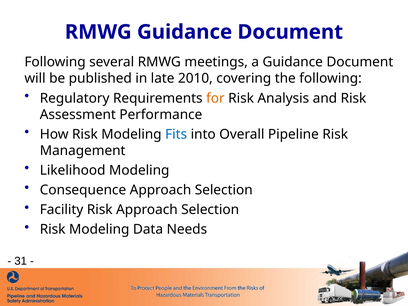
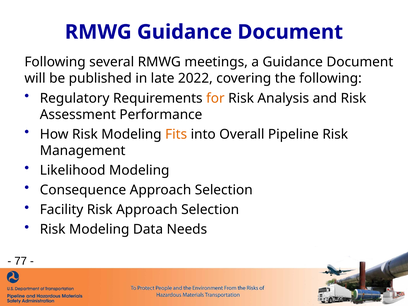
2010: 2010 -> 2022 (195, 78)
Fits colour: blue -> orange (176, 134)
31: 31 -> 77 (21, 261)
